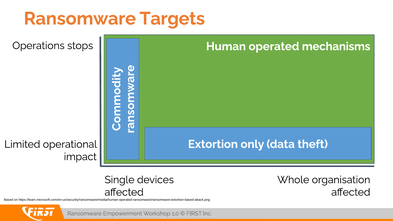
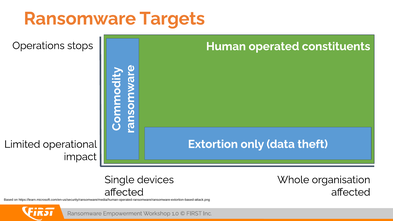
mechanisms: mechanisms -> constituents (336, 46)
